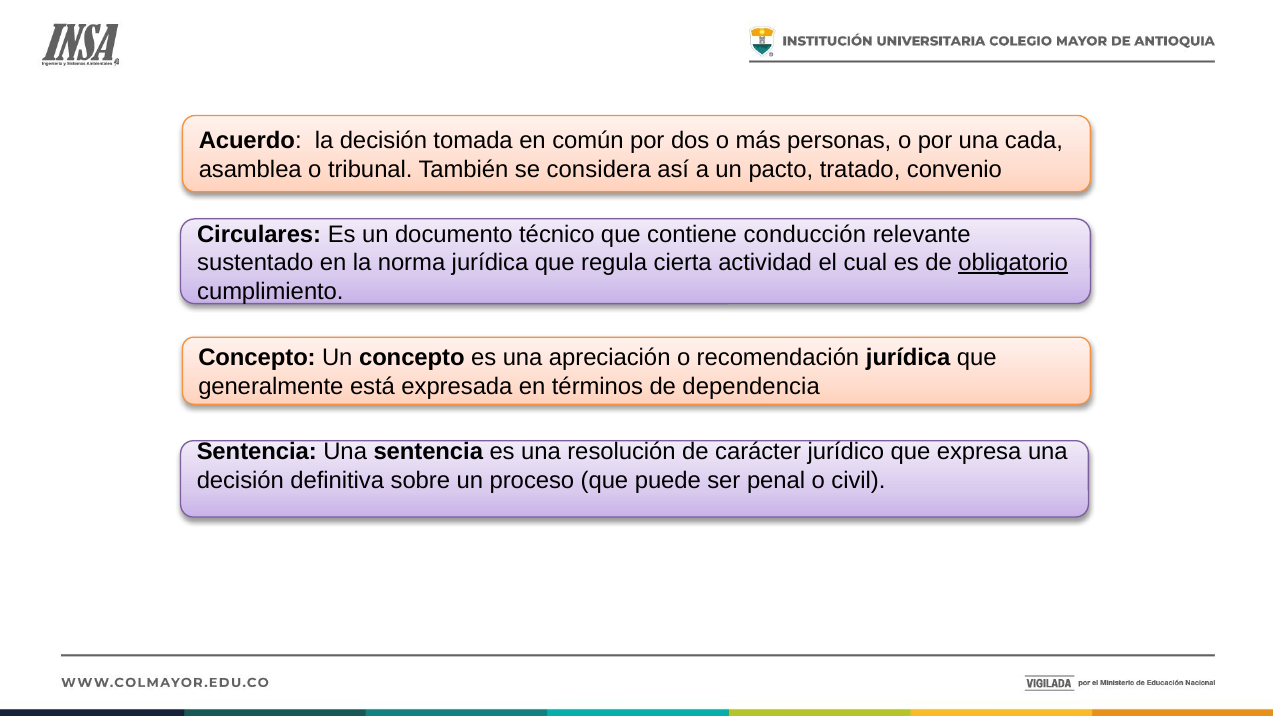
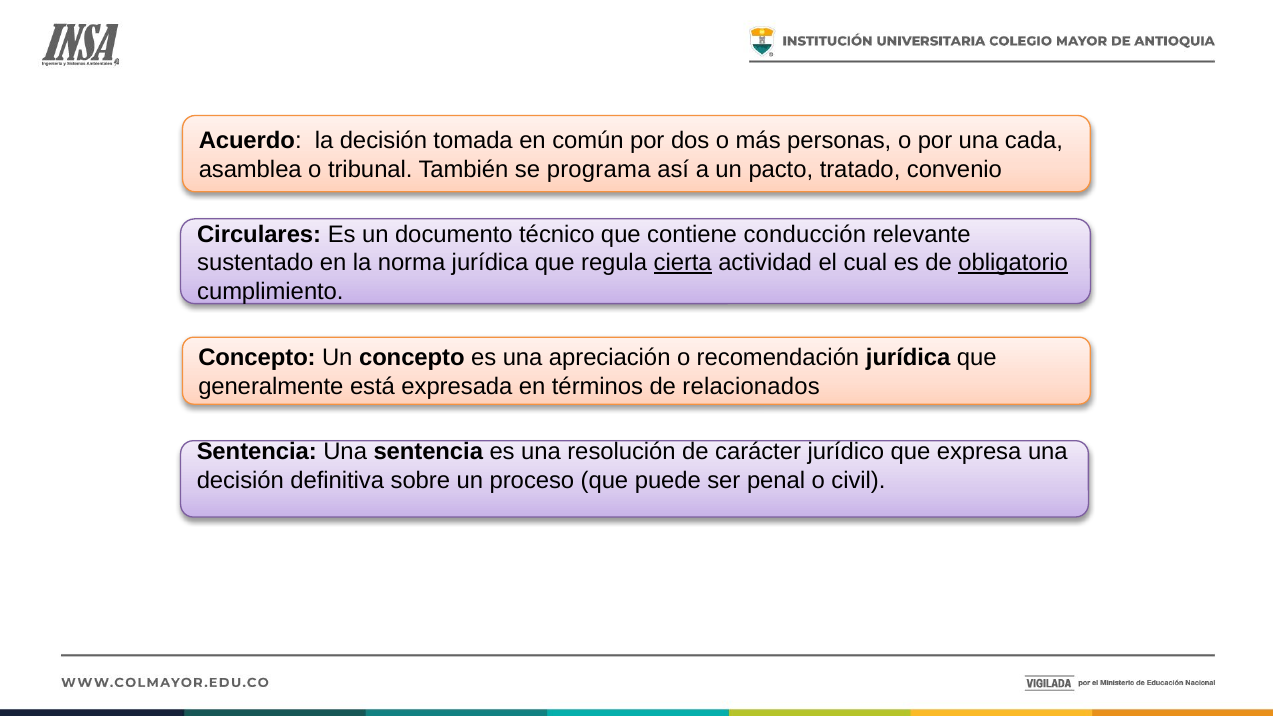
considera: considera -> programa (599, 170)
cierta underline: none -> present (683, 263)
dependencia: dependencia -> relacionados (751, 387)
